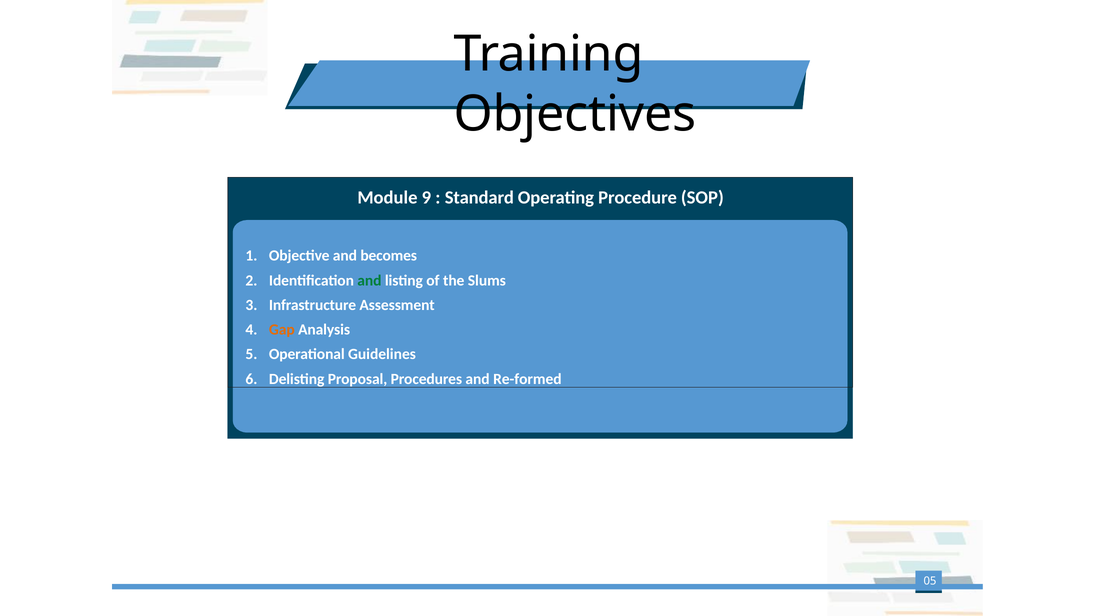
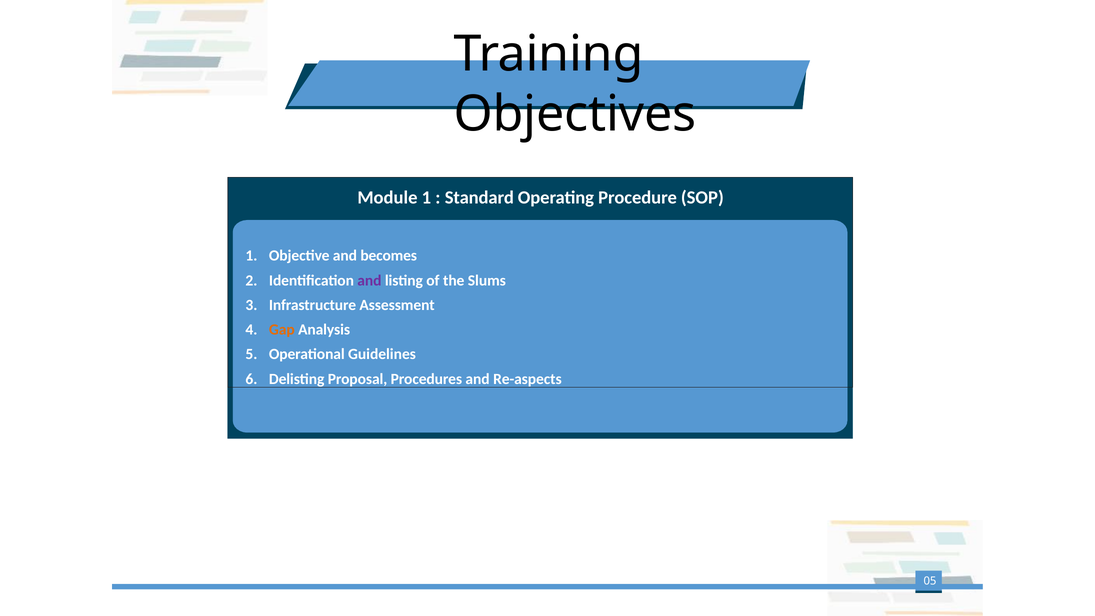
Module 9: 9 -> 1 (426, 197)
and colour: green -> purple (369, 280)
Re-formed: Re-formed -> Re-aspects (527, 379)
